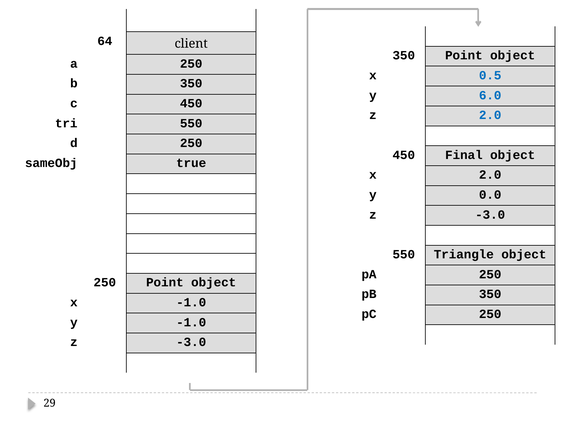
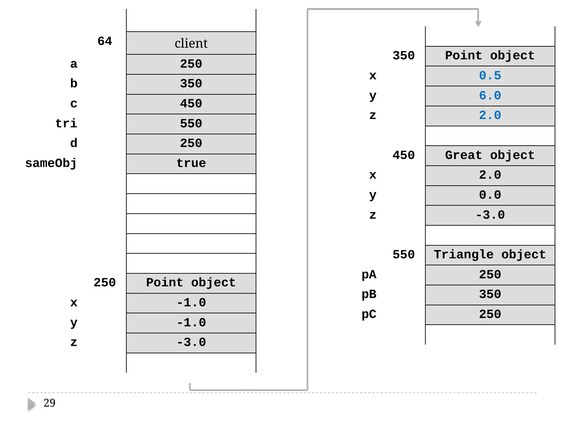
Final: Final -> Great (464, 155)
